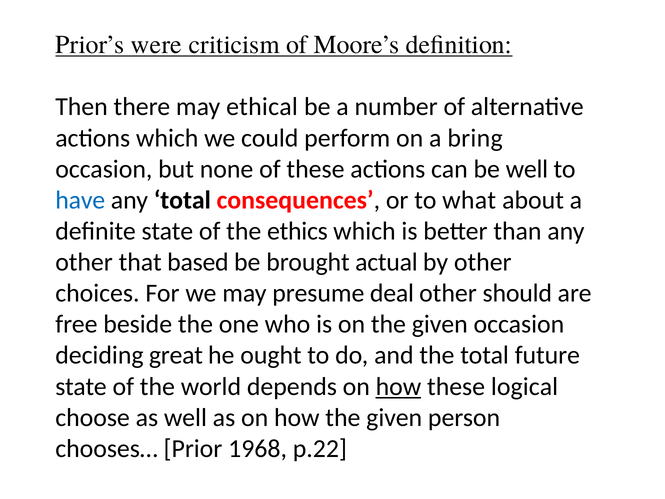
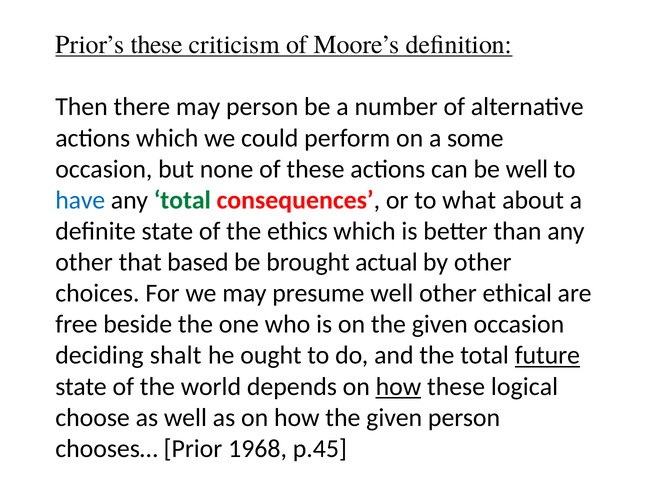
Prior’s were: were -> these (157, 45)
may ethical: ethical -> person (262, 107)
bring: bring -> some (475, 138)
total colour: black -> green (182, 200)
presume deal: deal -> well (392, 293)
should: should -> ethical (517, 293)
great: great -> shalt (176, 355)
future underline: none -> present (547, 355)
p.22: p.22 -> p.45 (320, 448)
